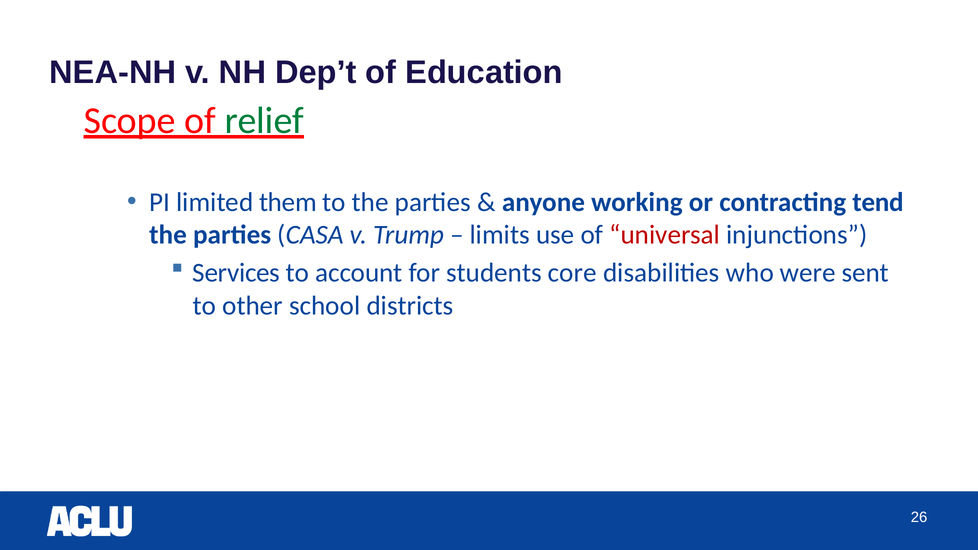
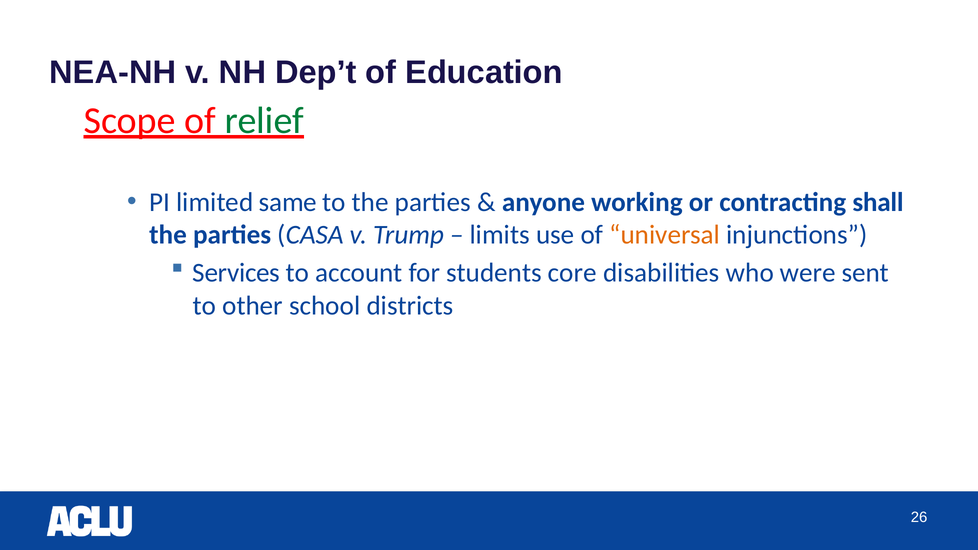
them: them -> same (288, 202)
tend: tend -> shall (878, 202)
universal colour: red -> orange (665, 235)
